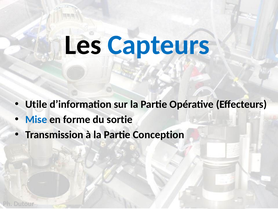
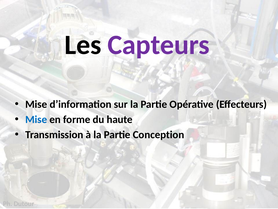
Capteurs colour: blue -> purple (159, 45)
Utile: Utile -> Mise (36, 104)
sortie: sortie -> haute (120, 119)
